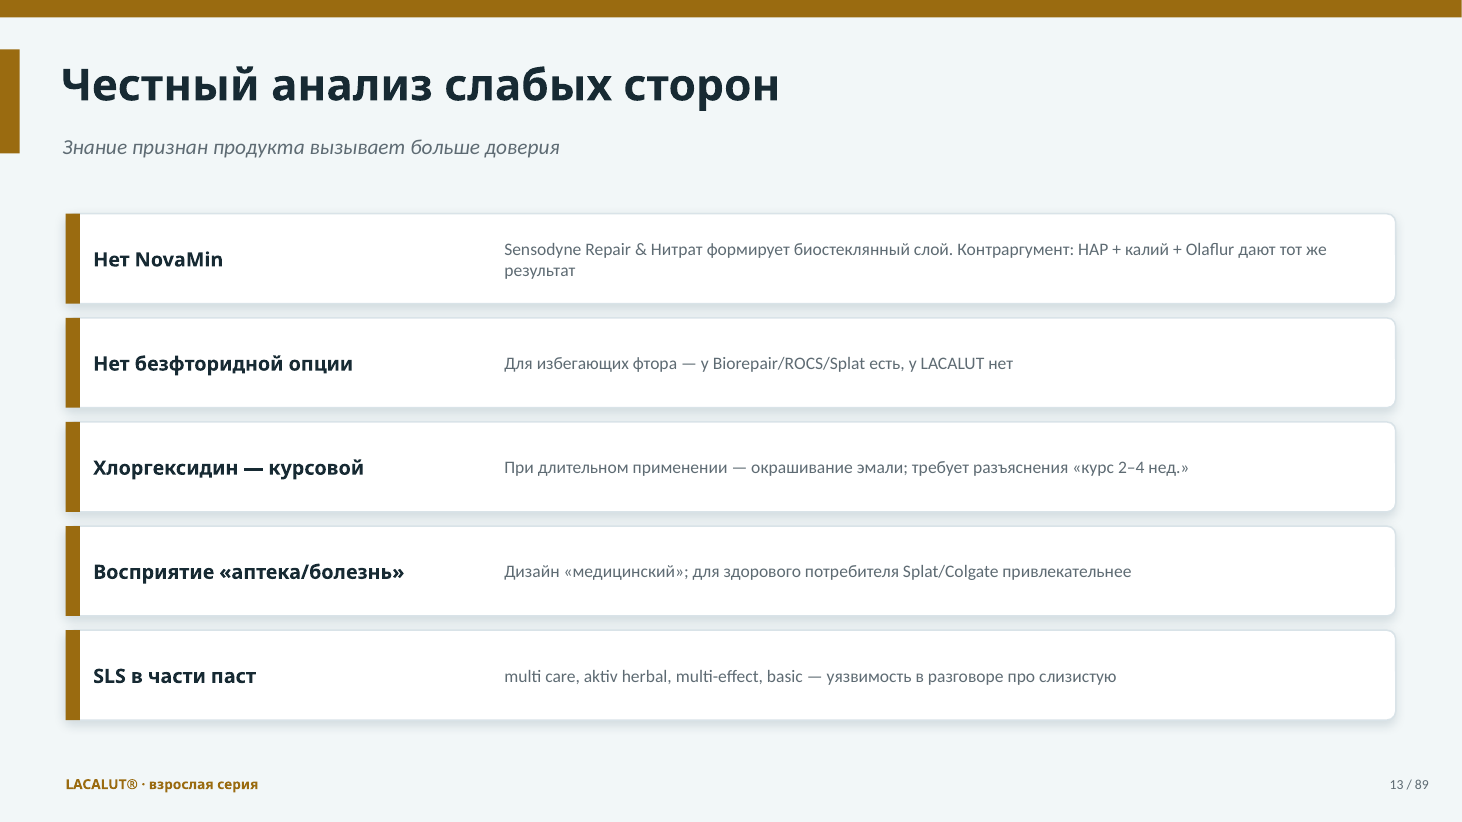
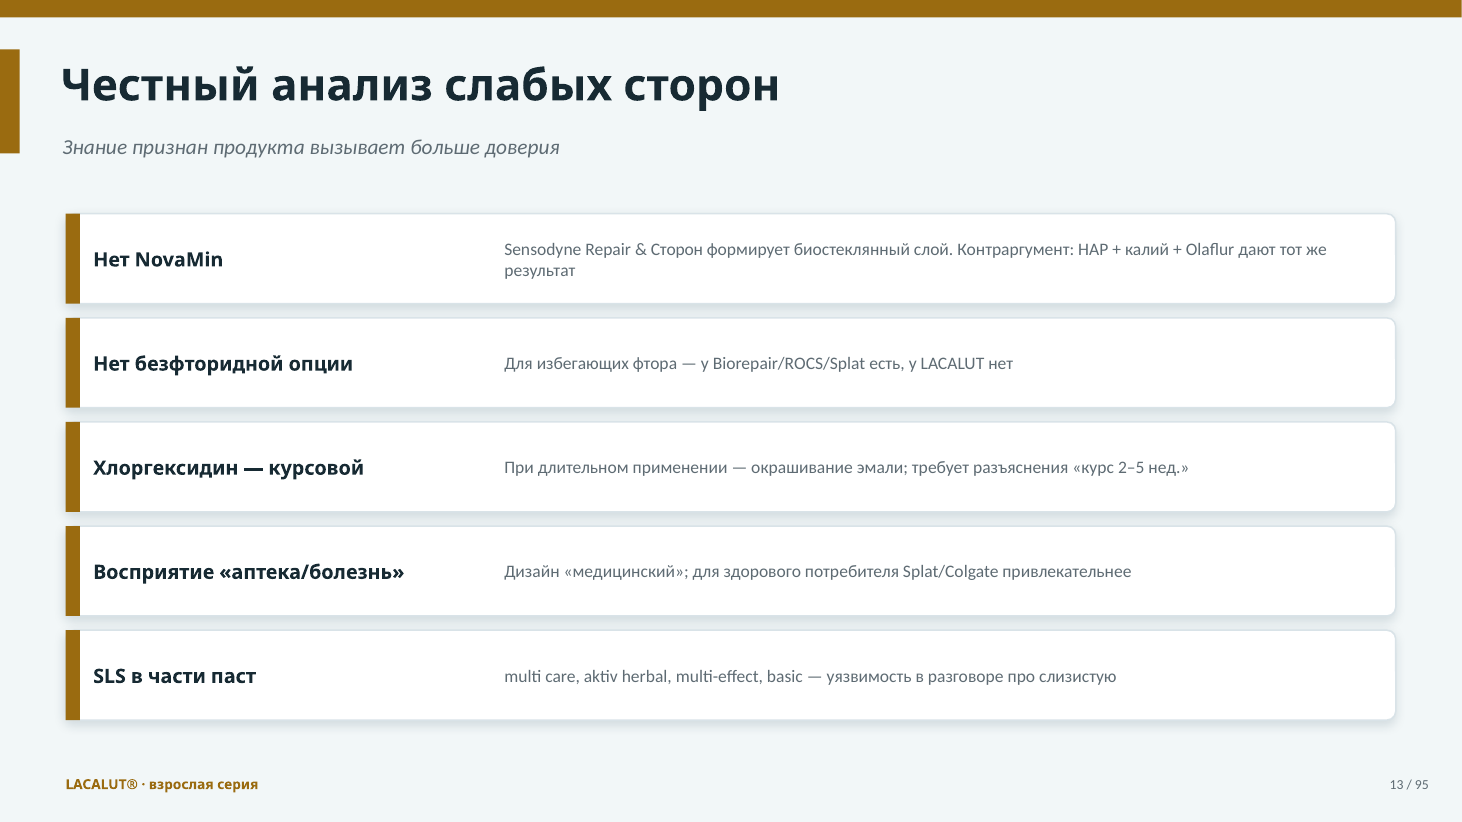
Нитрат: Нитрат -> Сторон (677, 249)
2–4: 2–4 -> 2–5 (1131, 468)
89: 89 -> 95 (1422, 785)
